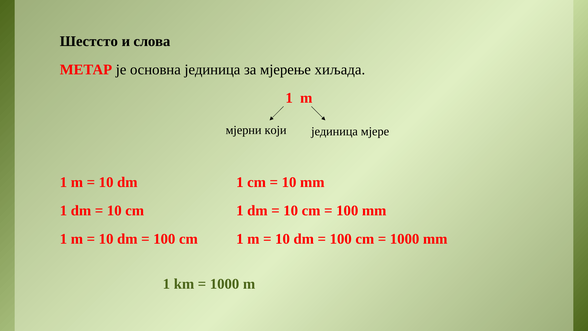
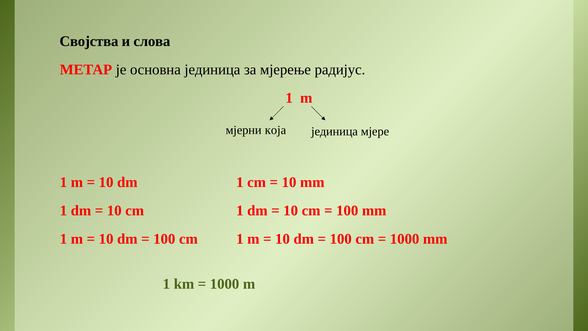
Шестсто: Шестсто -> Својства (89, 41)
хиљада: хиљада -> радијус (340, 70)
који: који -> која (276, 130)
